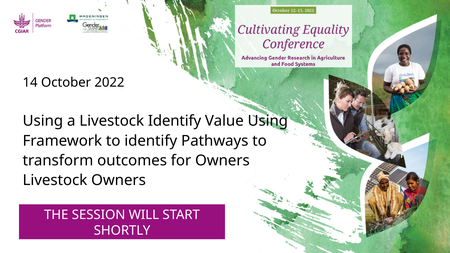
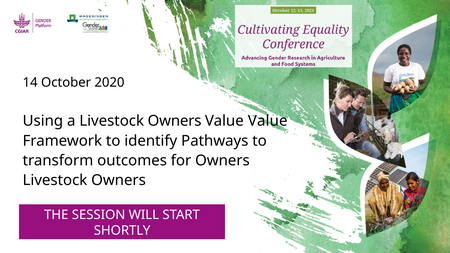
2022: 2022 -> 2020 (109, 82)
a Livestock Identify: Identify -> Owners (175, 121)
Value Using: Using -> Value (268, 121)
